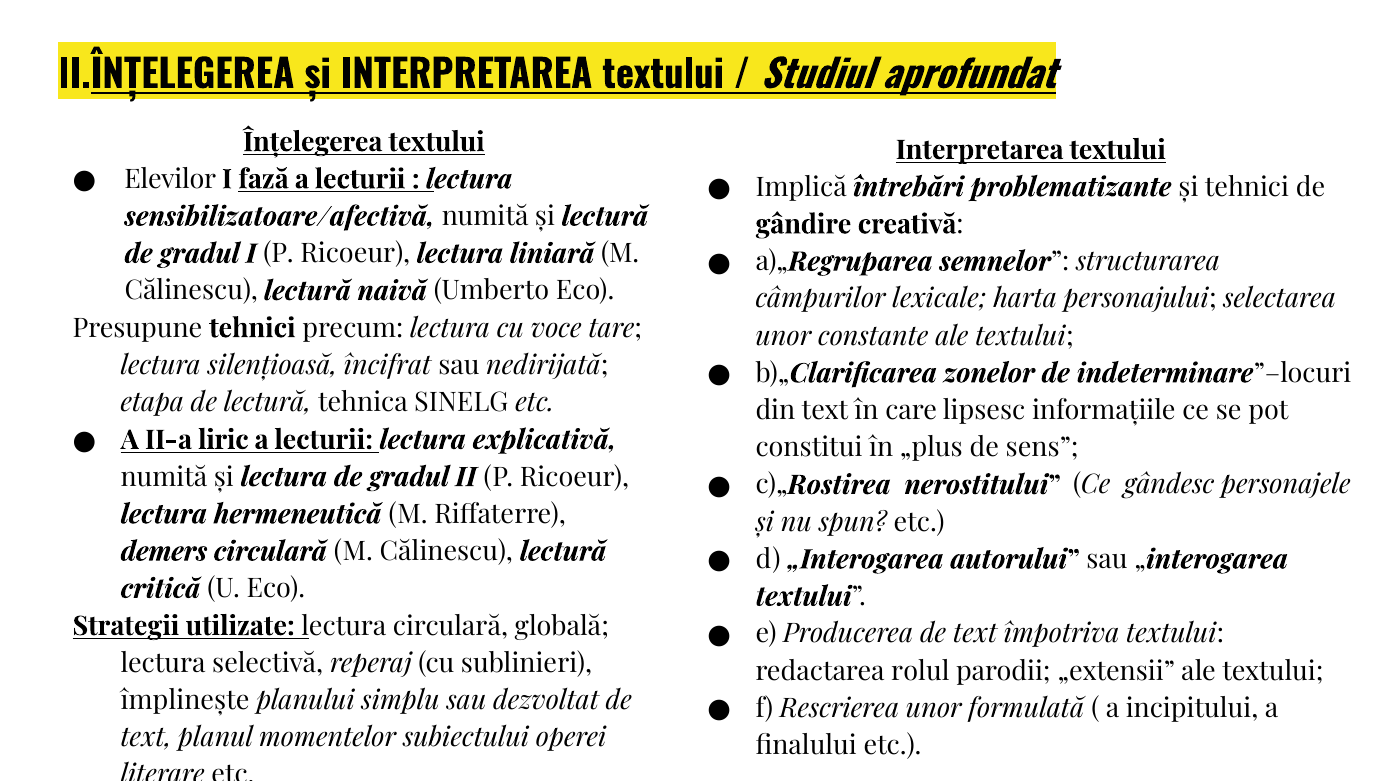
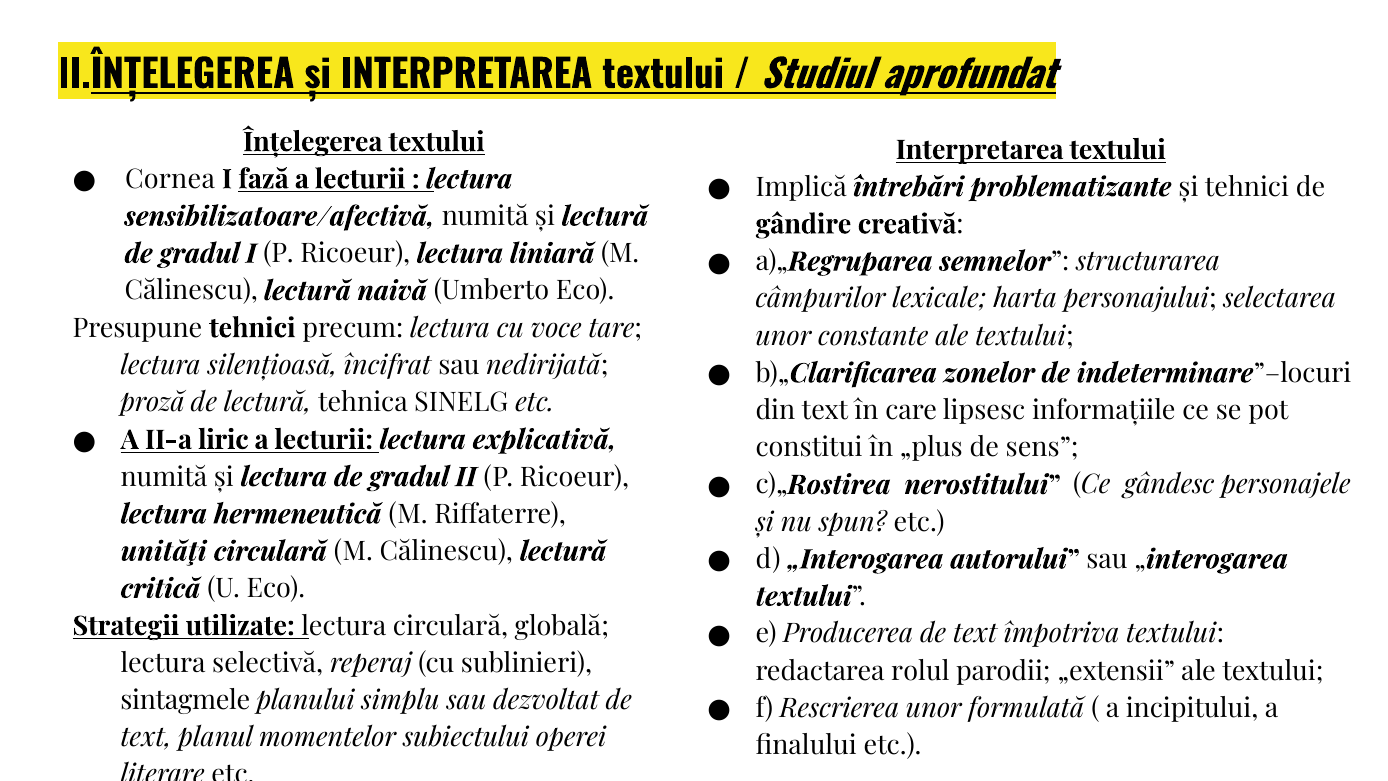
Elevilor: Elevilor -> Cornea (170, 179)
etapa: etapa -> proză (152, 403)
demers: demers -> unităţi (164, 551)
împlineşte: împlineşte -> sintagmele (185, 700)
